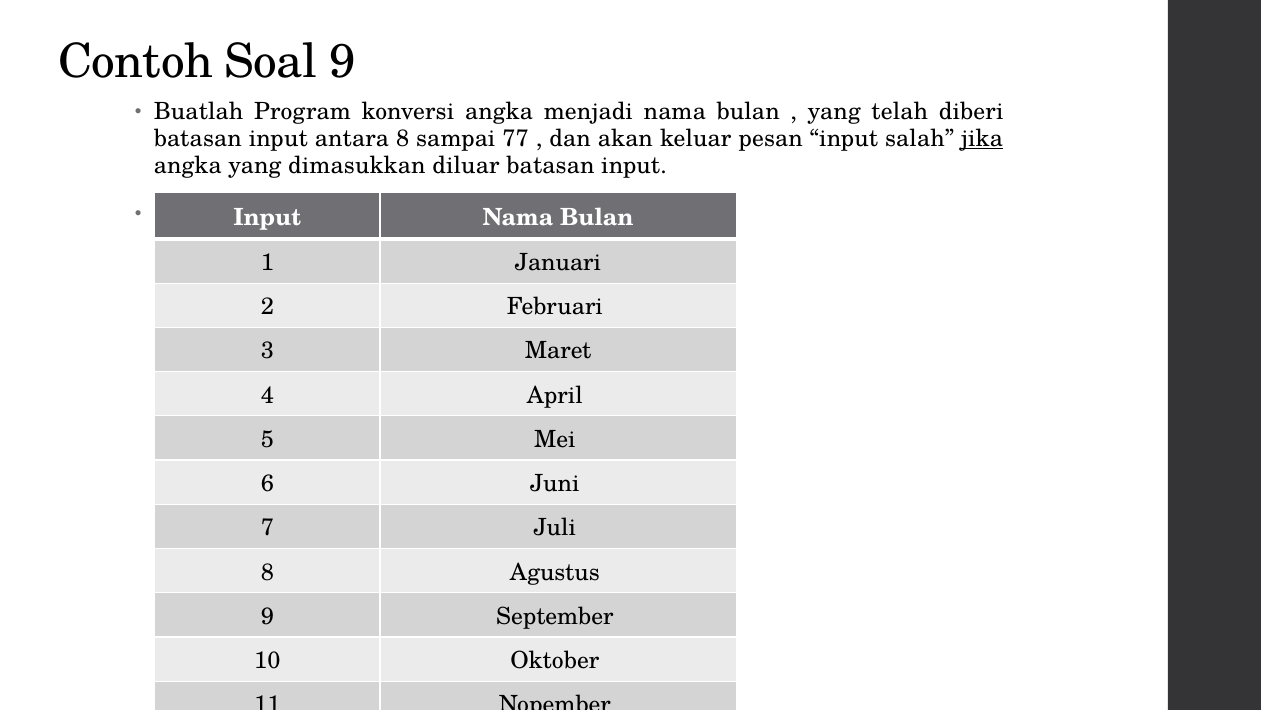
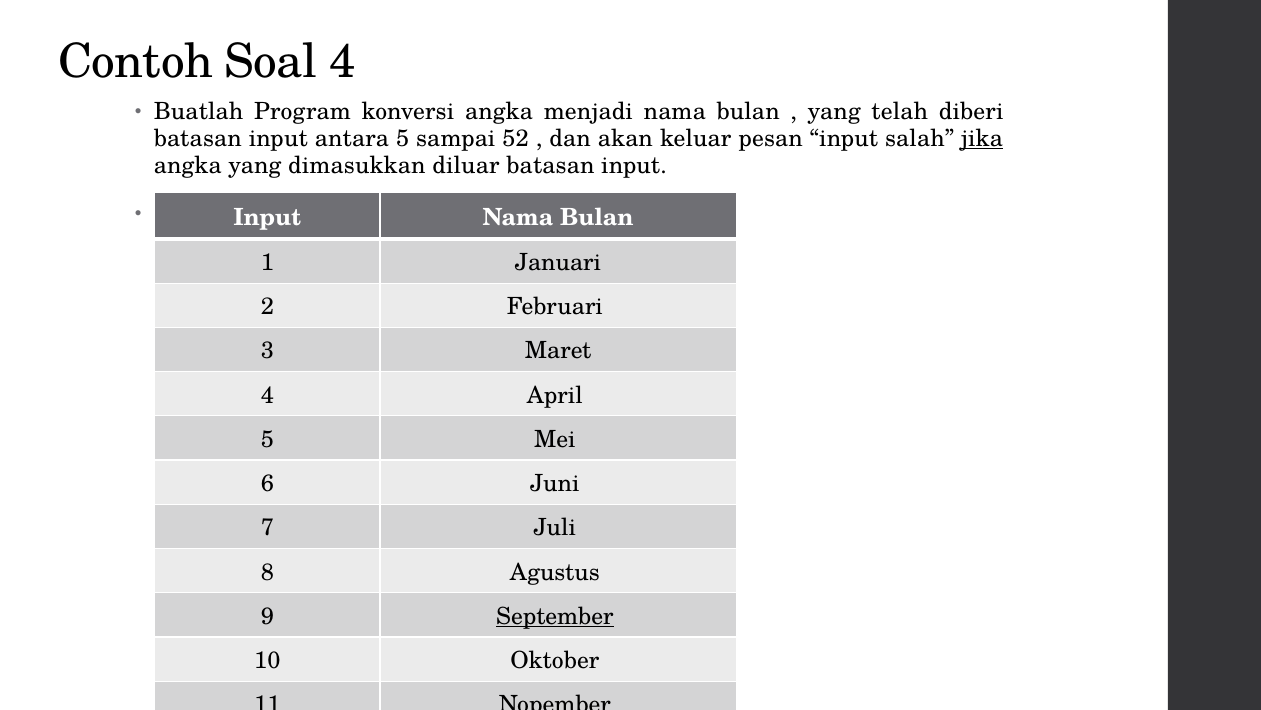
Soal 9: 9 -> 4 (342, 62)
antara 8: 8 -> 5 (403, 138)
77: 77 -> 52 (516, 138)
September underline: none -> present (555, 616)
